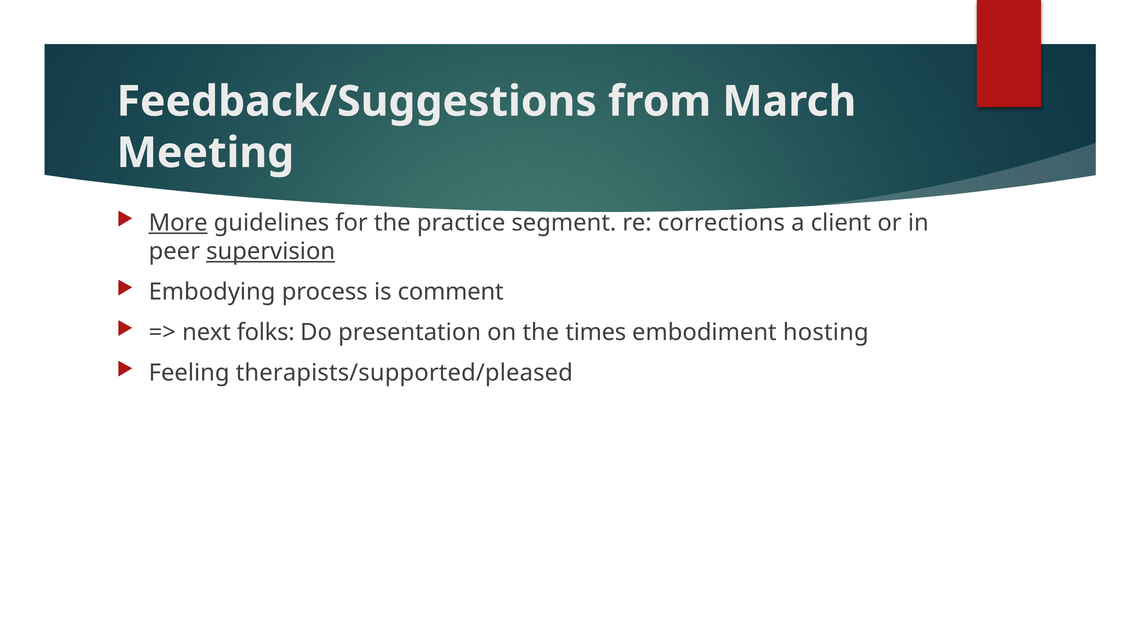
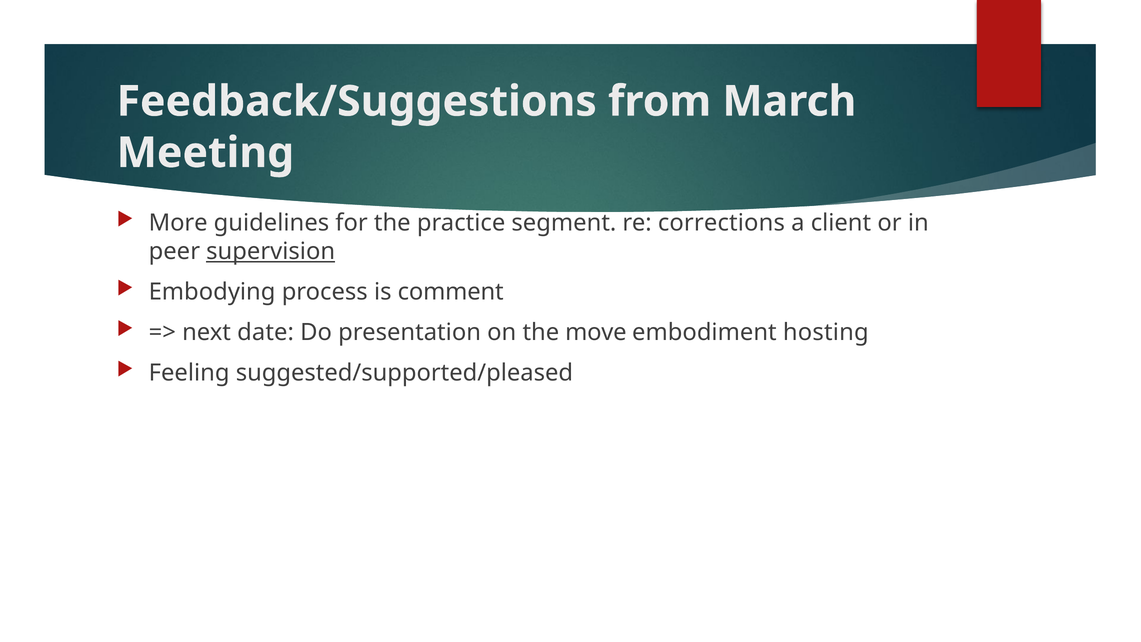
More underline: present -> none (178, 223)
folks: folks -> date (266, 332)
times: times -> move (596, 332)
therapists/supported/pleased: therapists/supported/pleased -> suggested/supported/pleased (404, 373)
